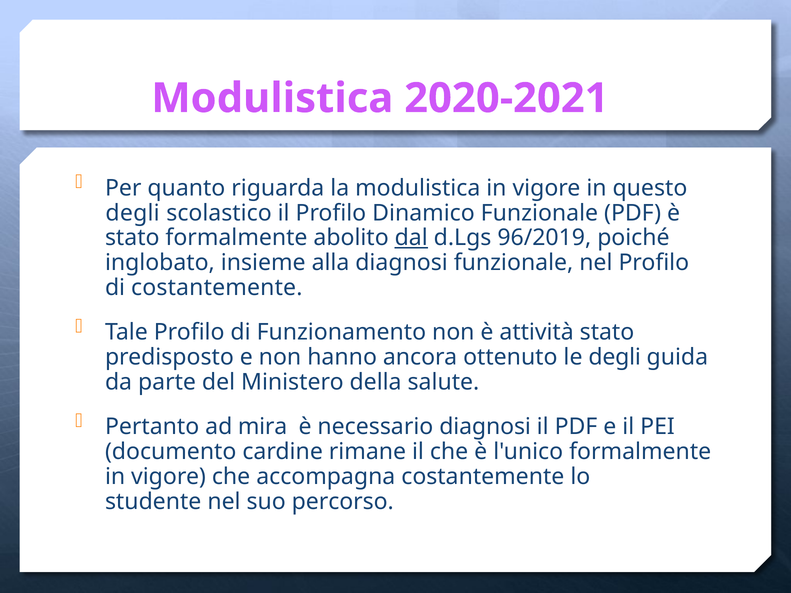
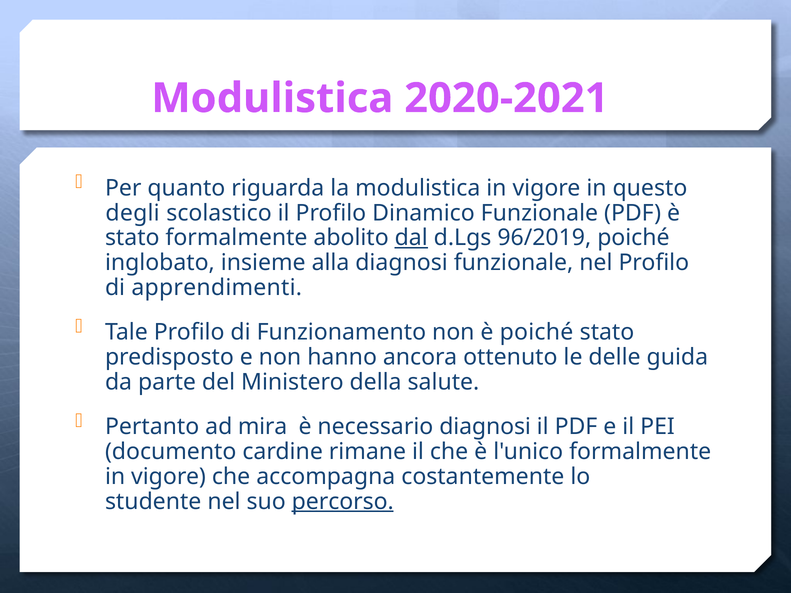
di costantemente: costantemente -> apprendimenti (217, 288)
è attività: attività -> poiché (536, 332)
le degli: degli -> delle (615, 357)
percorso underline: none -> present (343, 502)
